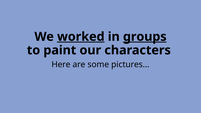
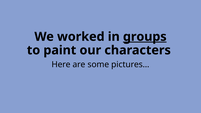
worked underline: present -> none (81, 37)
